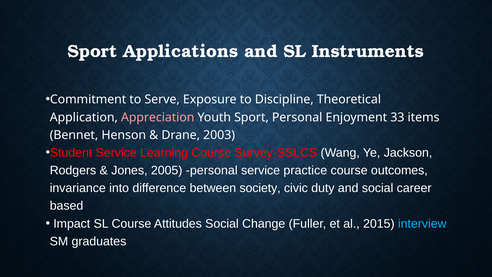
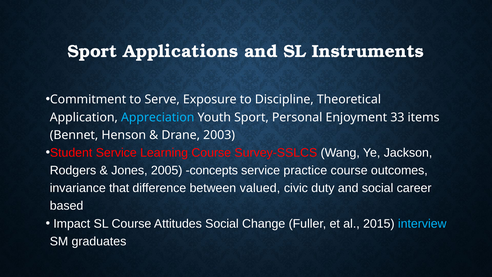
Appreciation colour: pink -> light blue (158, 117)
2005 personal: personal -> concepts (212, 170)
into: into -> that (119, 188)
society: society -> valued (260, 188)
